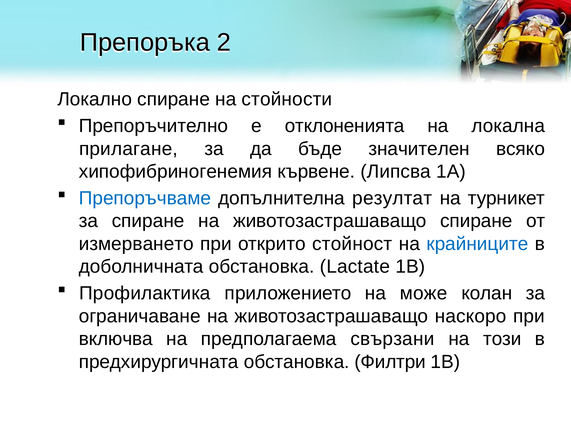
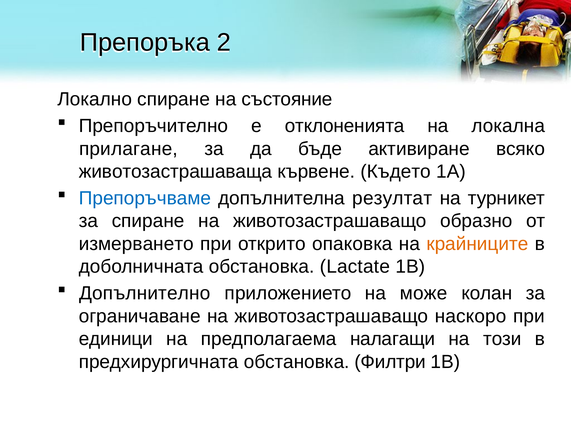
стойности: стойности -> състояние (287, 99)
значителен: значителен -> активиране (419, 149)
хипофибриногенемия: хипофибриногенемия -> животозастрашаваща (176, 172)
Липсва: Липсва -> Където (396, 172)
животозастрашаващо спиране: спиране -> образно (476, 221)
стойност: стойност -> опаковка (352, 244)
крайниците colour: blue -> orange (477, 244)
Профилактика: Профилактика -> Допълнително (145, 293)
включва: включва -> единици (116, 339)
свързани: свързани -> налагащи (393, 339)
